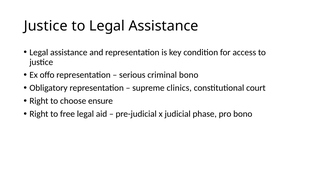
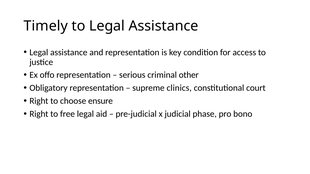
Justice: Justice -> Timely (46, 26)
criminal bono: bono -> other (189, 75)
